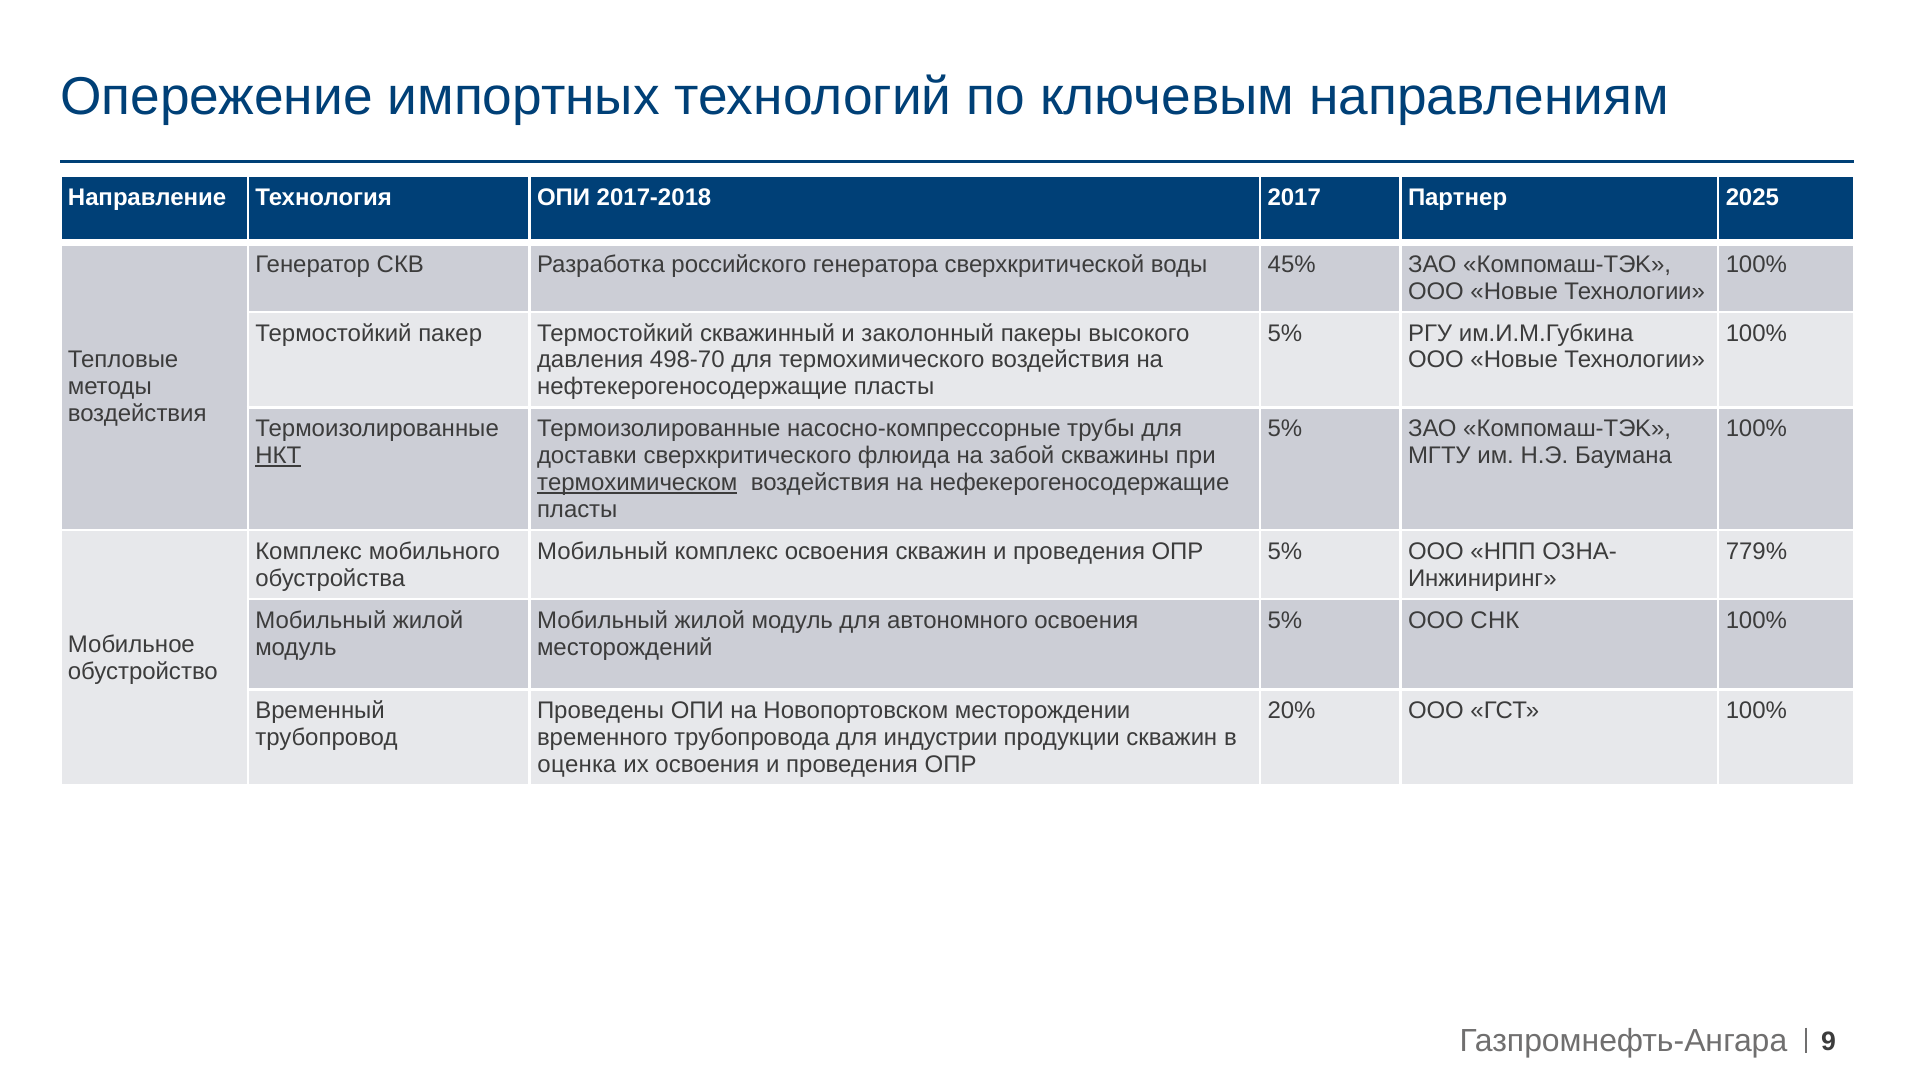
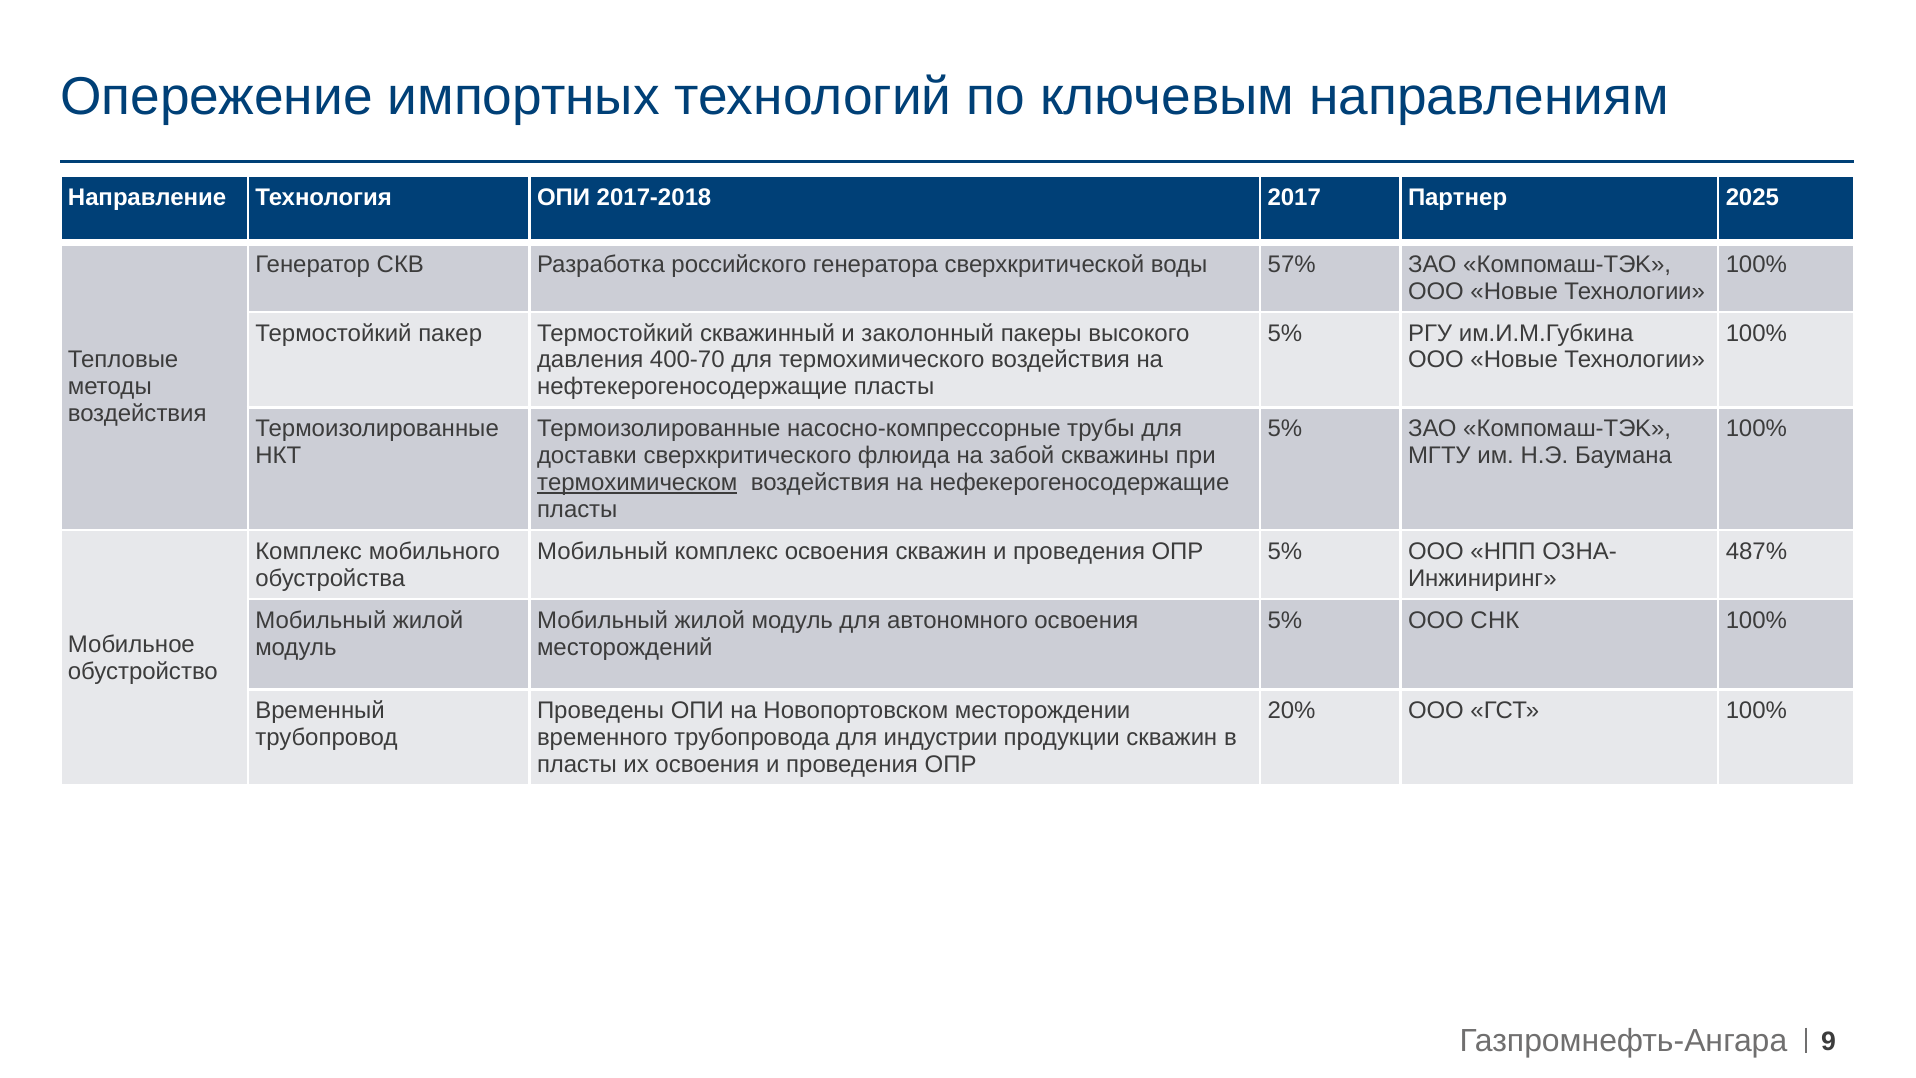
45%: 45% -> 57% (1292, 264)
498-70: 498-70 -> 400-70 (687, 360)
НКТ underline: present -> none (278, 456)
779%: 779% -> 487% (1756, 551)
оценка: оценка -> пласты (577, 764)
